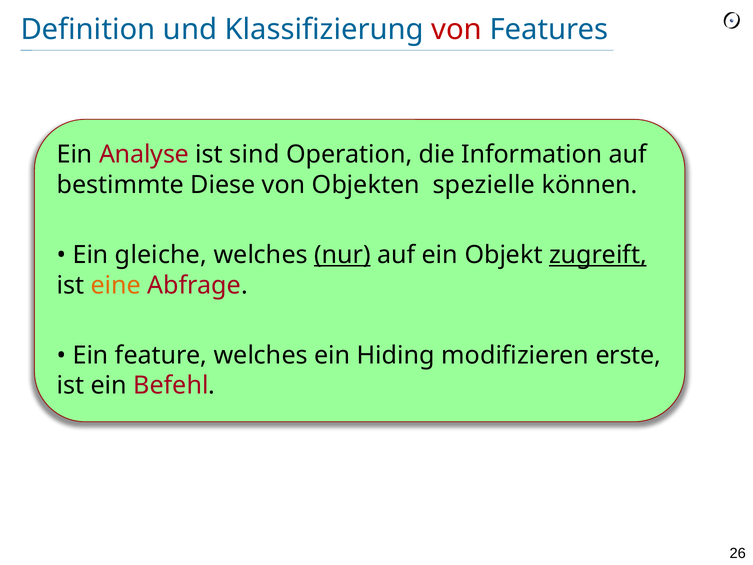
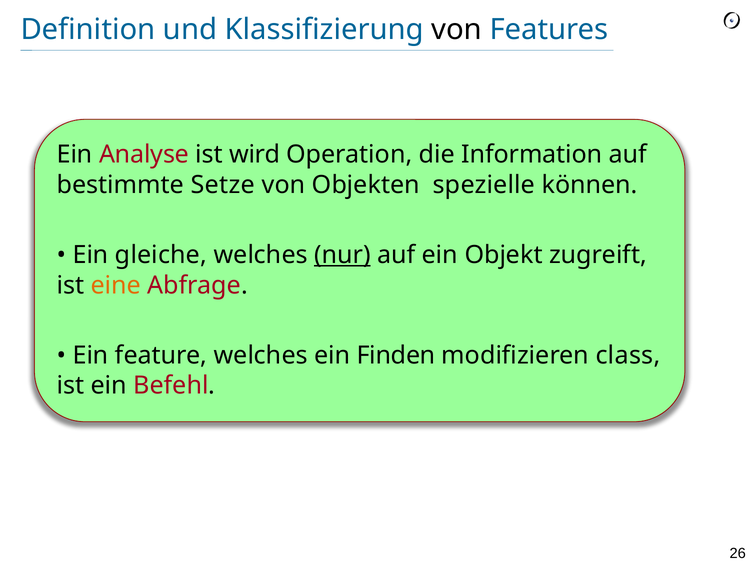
von colour: red -> black (457, 29)
sind: sind -> wird (255, 155)
Diese: Diese -> Setze (223, 185)
zugreift underline: present -> none (598, 255)
Hiding: Hiding -> Finden (396, 355)
erste: erste -> class (628, 355)
